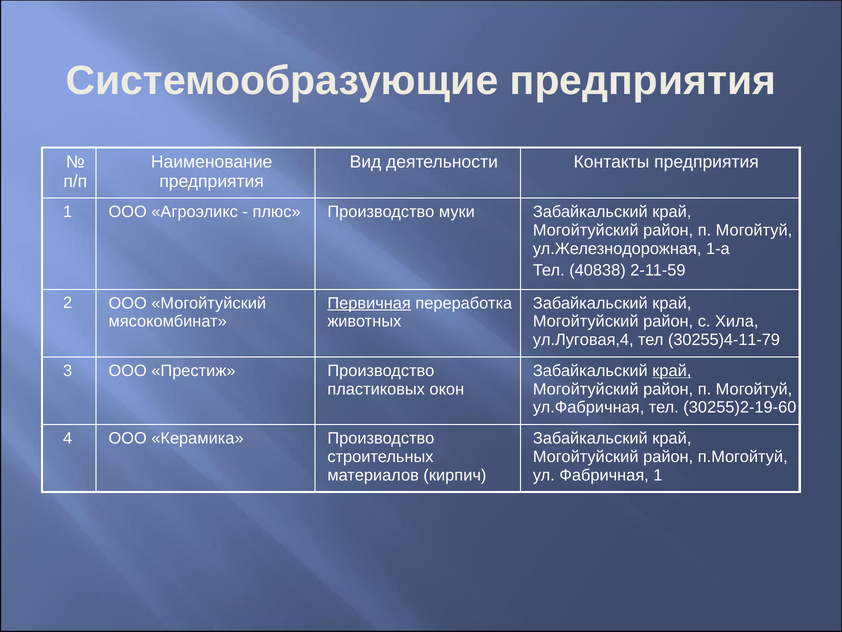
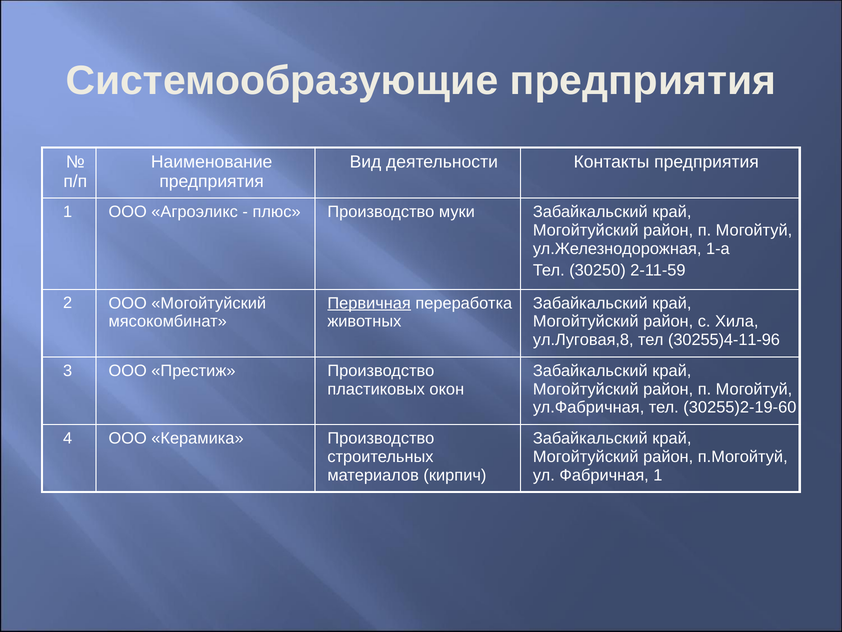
40838: 40838 -> 30250 (597, 270)
ул.Луговая,4: ул.Луговая,4 -> ул.Луговая,8 (583, 340)
30255)4-11-79: 30255)4-11-79 -> 30255)4-11-96 (724, 340)
край underline: present -> none (672, 370)
